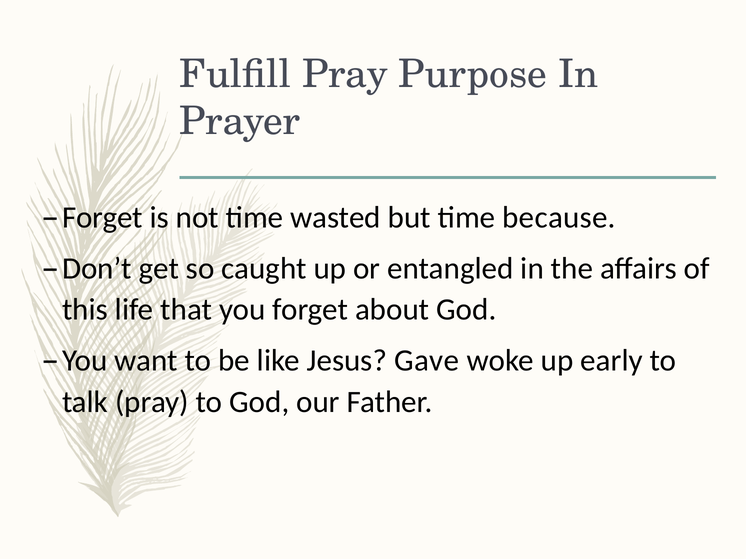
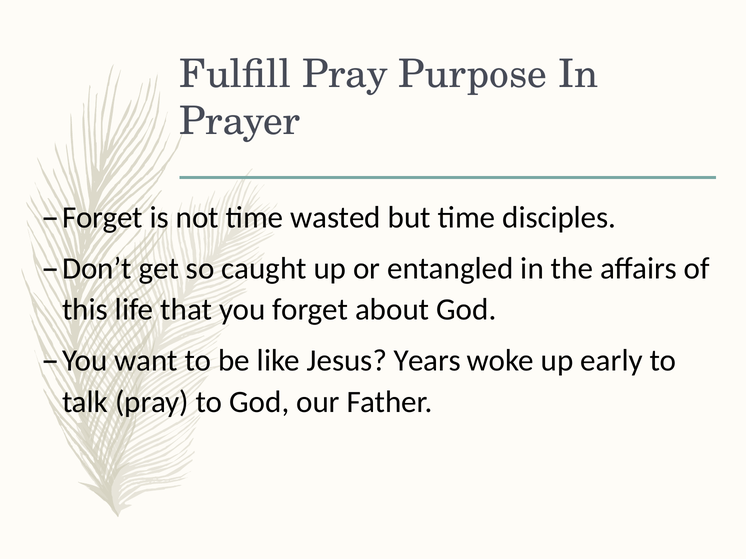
because: because -> disciples (559, 218)
Gave: Gave -> Years (427, 361)
